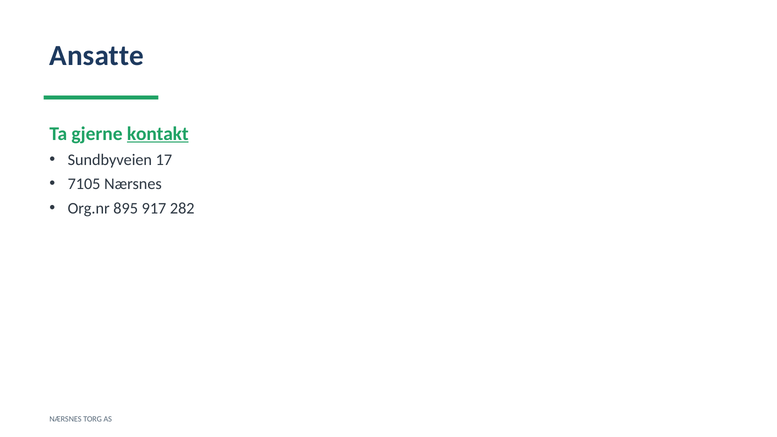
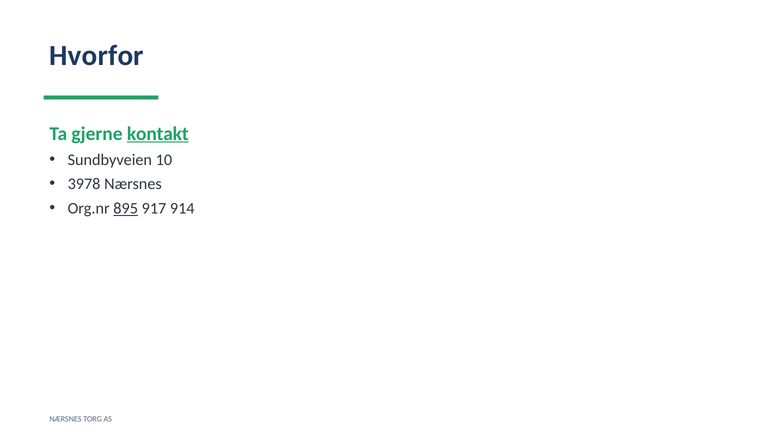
Ansatte: Ansatte -> Hvorfor (97, 55)
17: 17 -> 10 (164, 160)
7105: 7105 -> 3978 (84, 184)
895 underline: none -> present (126, 208)
282: 282 -> 914 (182, 208)
